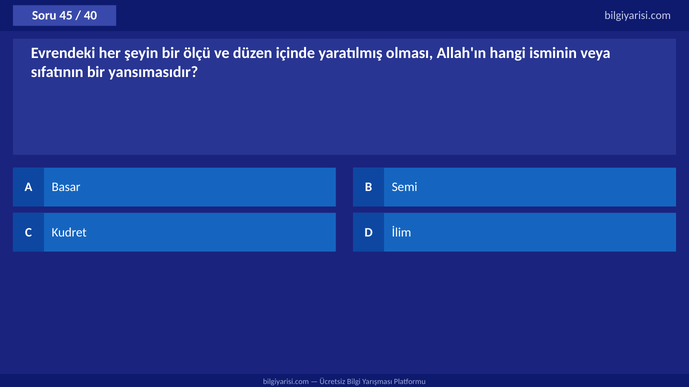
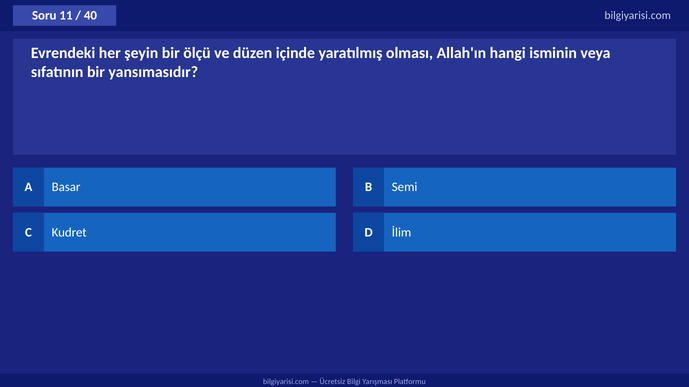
45: 45 -> 11 (66, 16)
